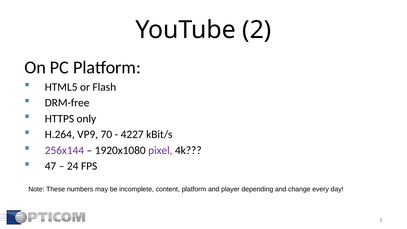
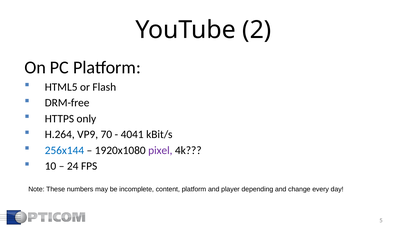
4227: 4227 -> 4041 (132, 135)
256x144 colour: purple -> blue (64, 150)
47: 47 -> 10 (50, 166)
